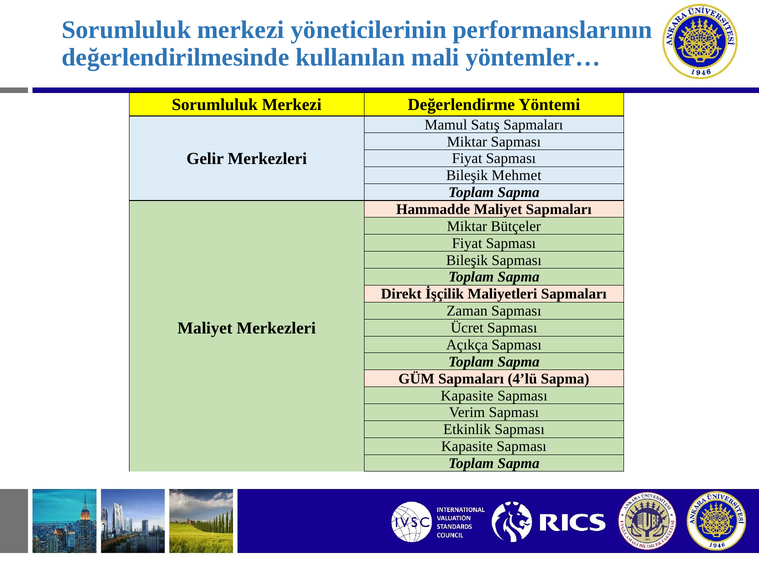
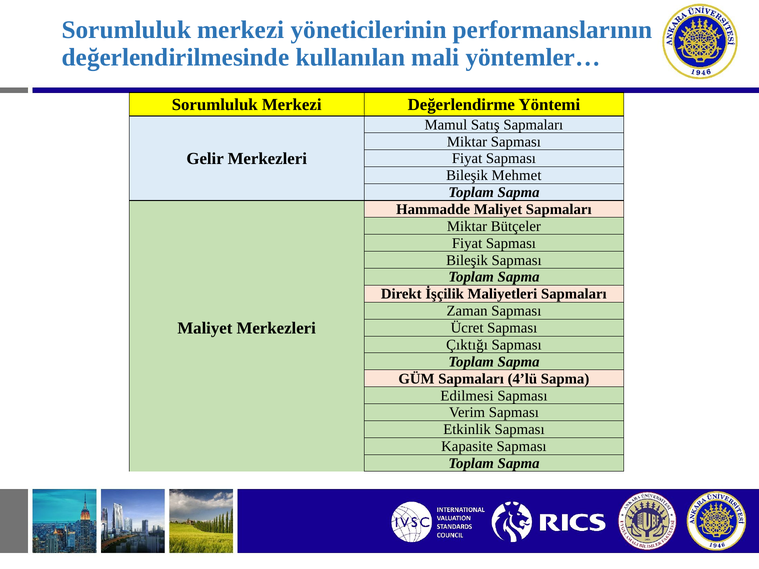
Açıkça: Açıkça -> Çıktığı (467, 345)
Kapasite: Kapasite -> Edilmesi (467, 396)
